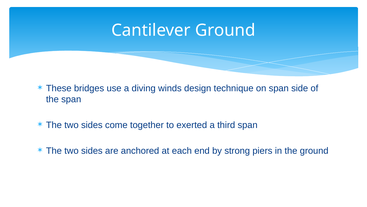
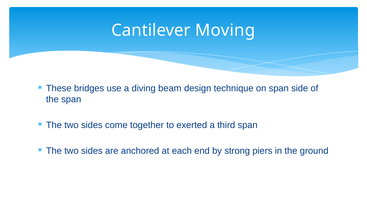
Cantilever Ground: Ground -> Moving (225, 30)
winds: winds -> beam (170, 88)
